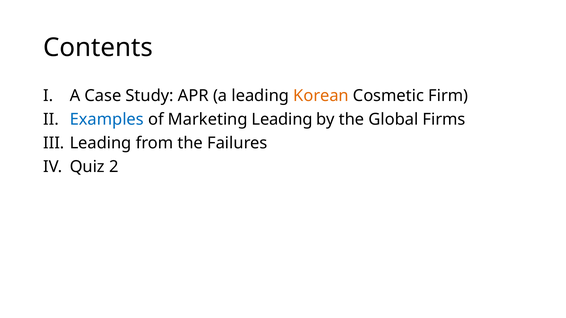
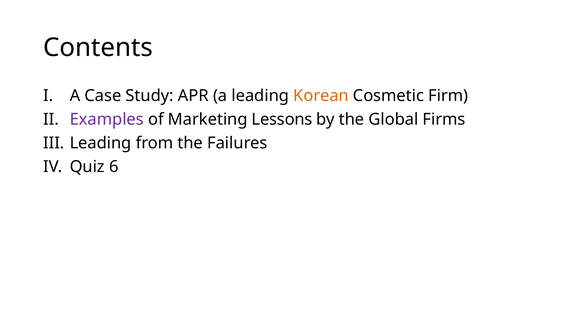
Examples colour: blue -> purple (107, 119)
Marketing Leading: Leading -> Lessons (282, 119)
2: 2 -> 6 (114, 167)
